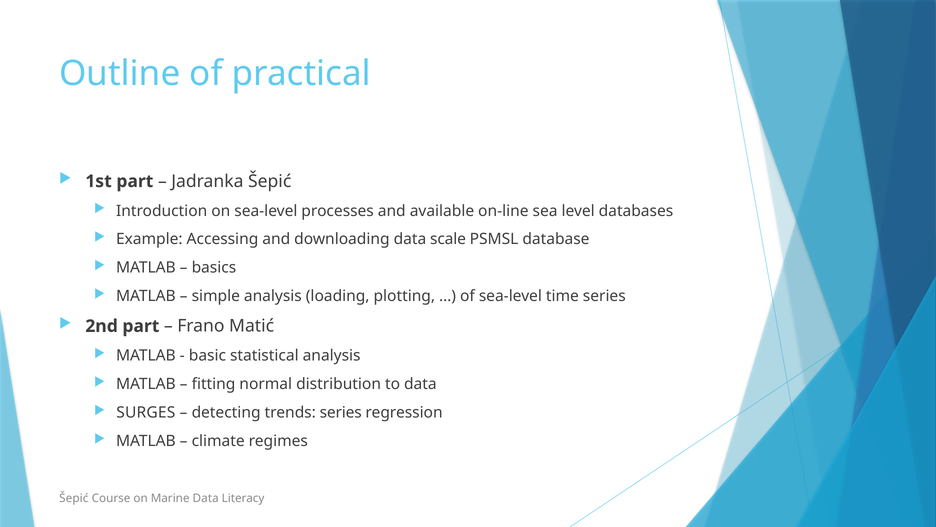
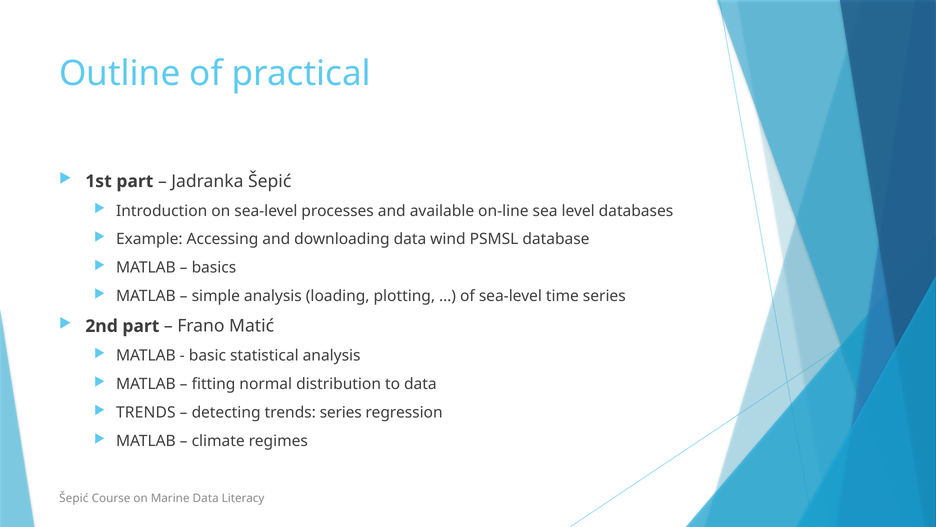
scale: scale -> wind (448, 239)
SURGES: SURGES -> TRENDS (146, 412)
